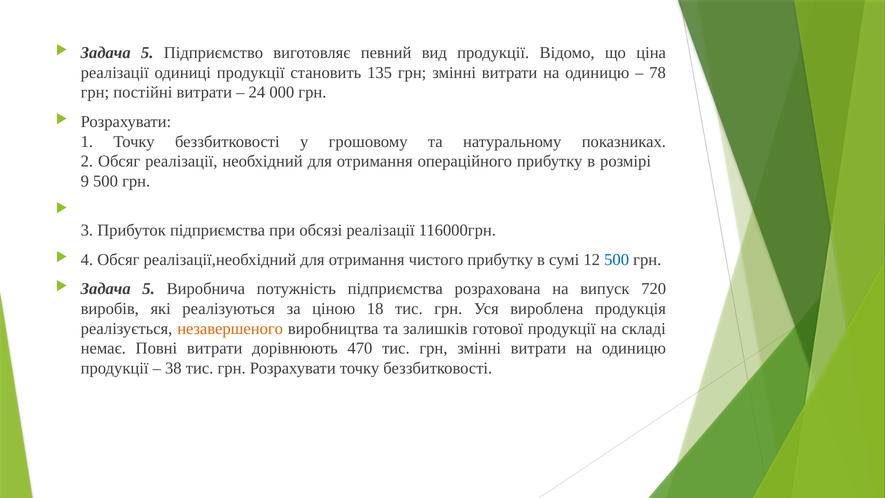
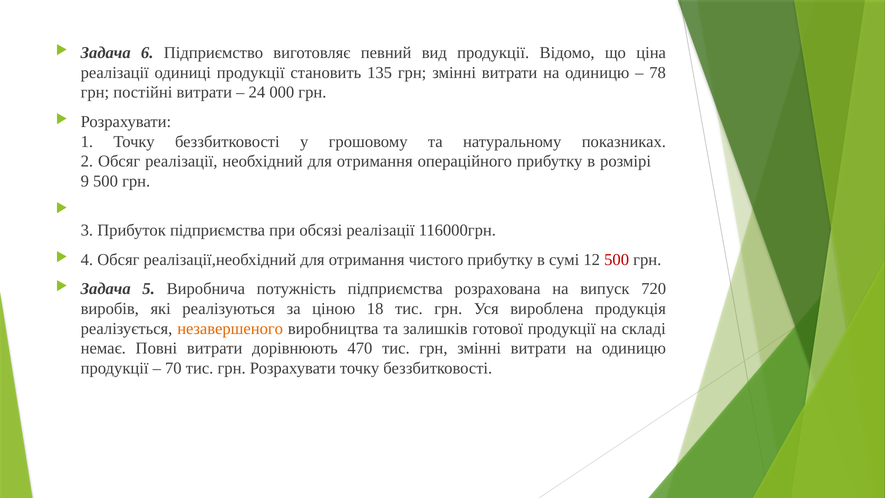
5: 5 -> 6 (147, 53)
500 colour: blue -> red (617, 259)
38: 38 -> 70 (173, 368)
